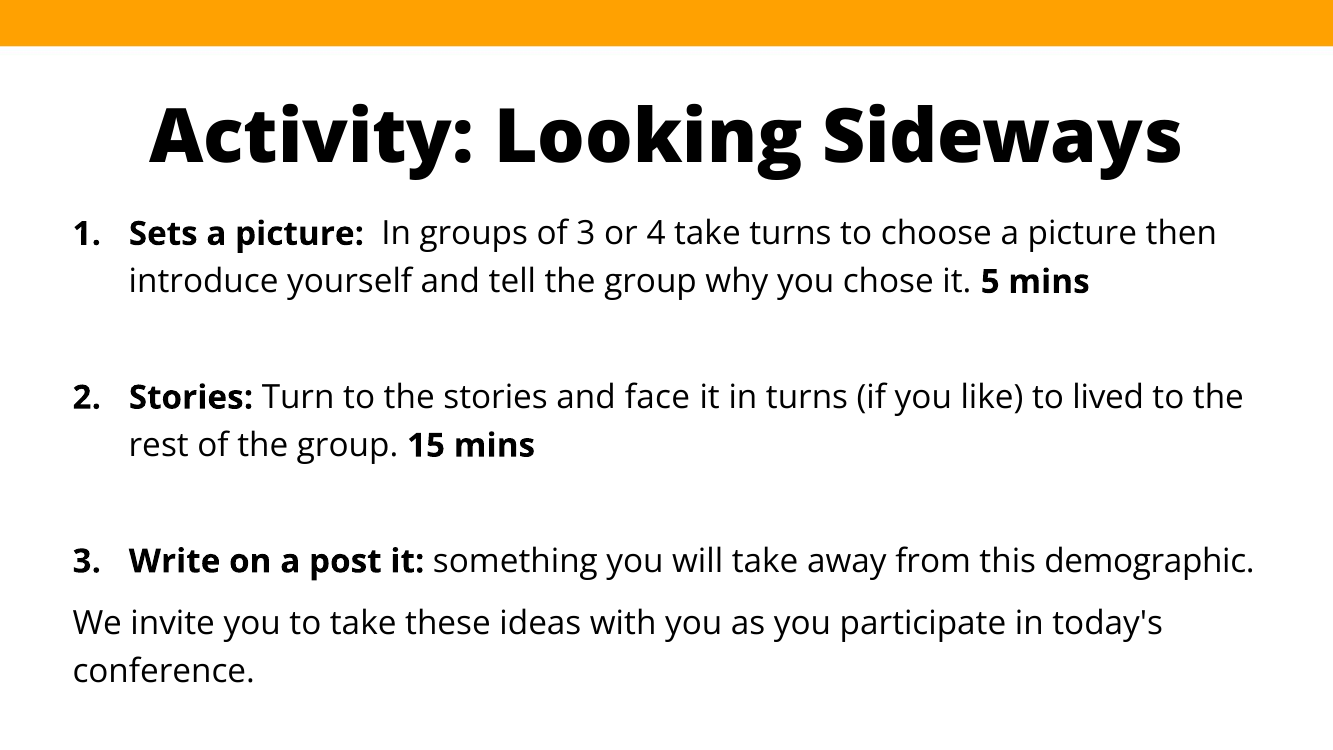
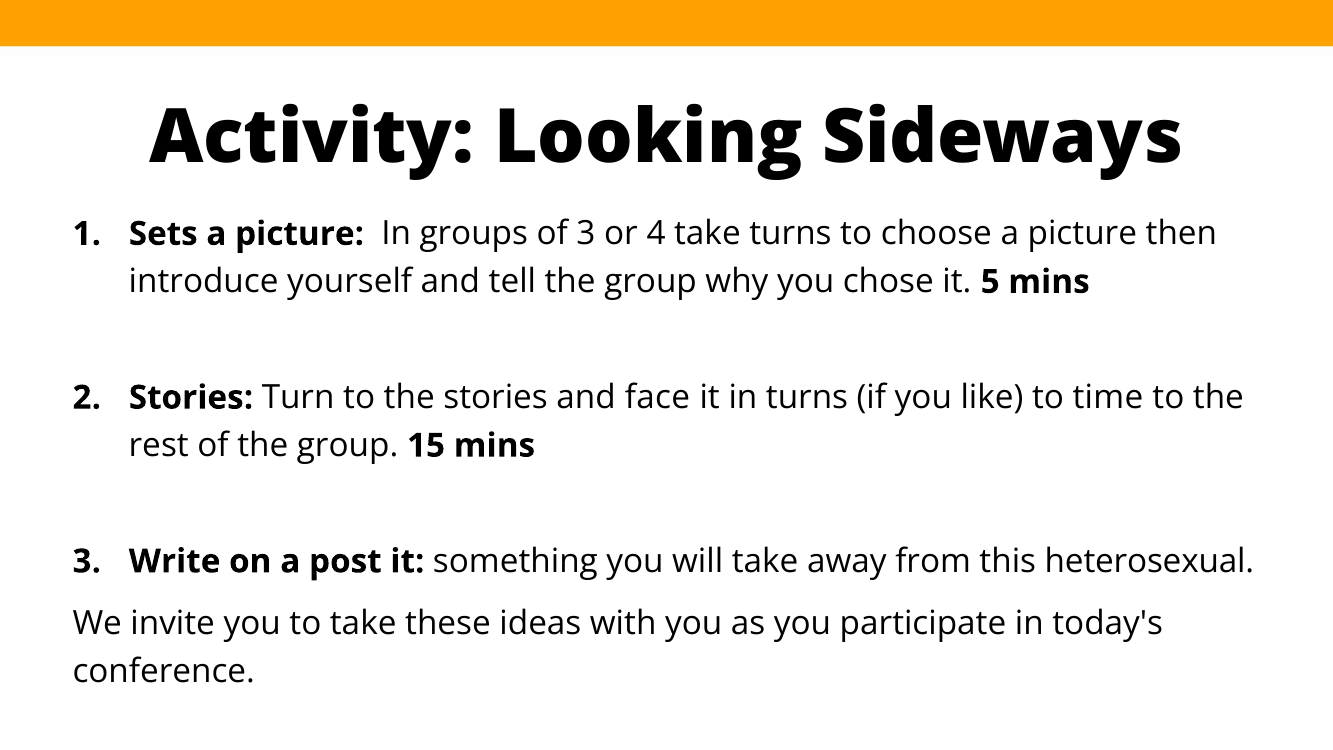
lived: lived -> time (1108, 398)
demographic: demographic -> heterosexual (1149, 561)
